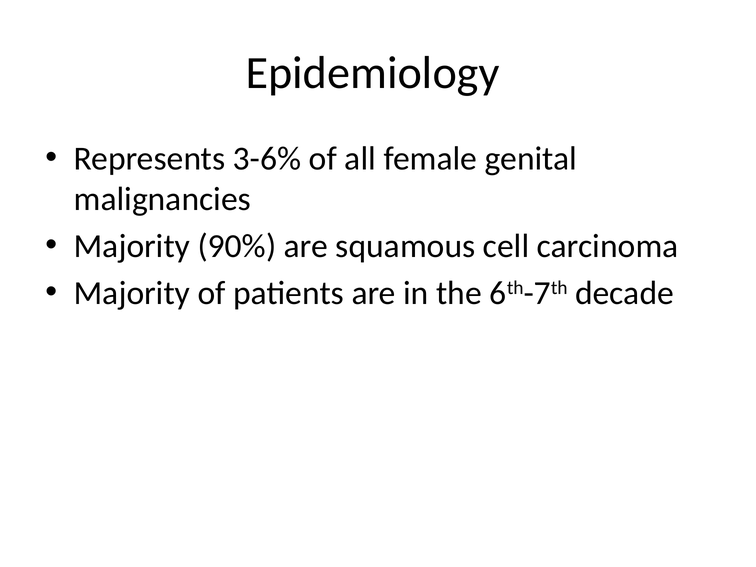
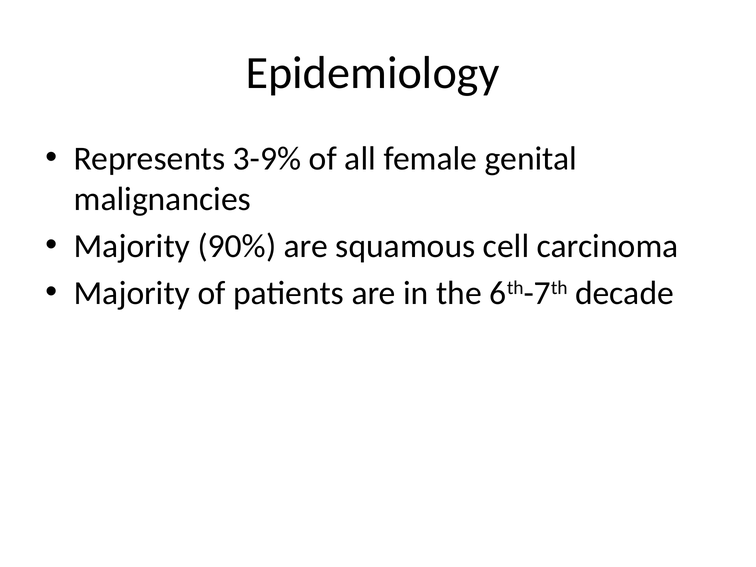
3-6%: 3-6% -> 3-9% (267, 159)
